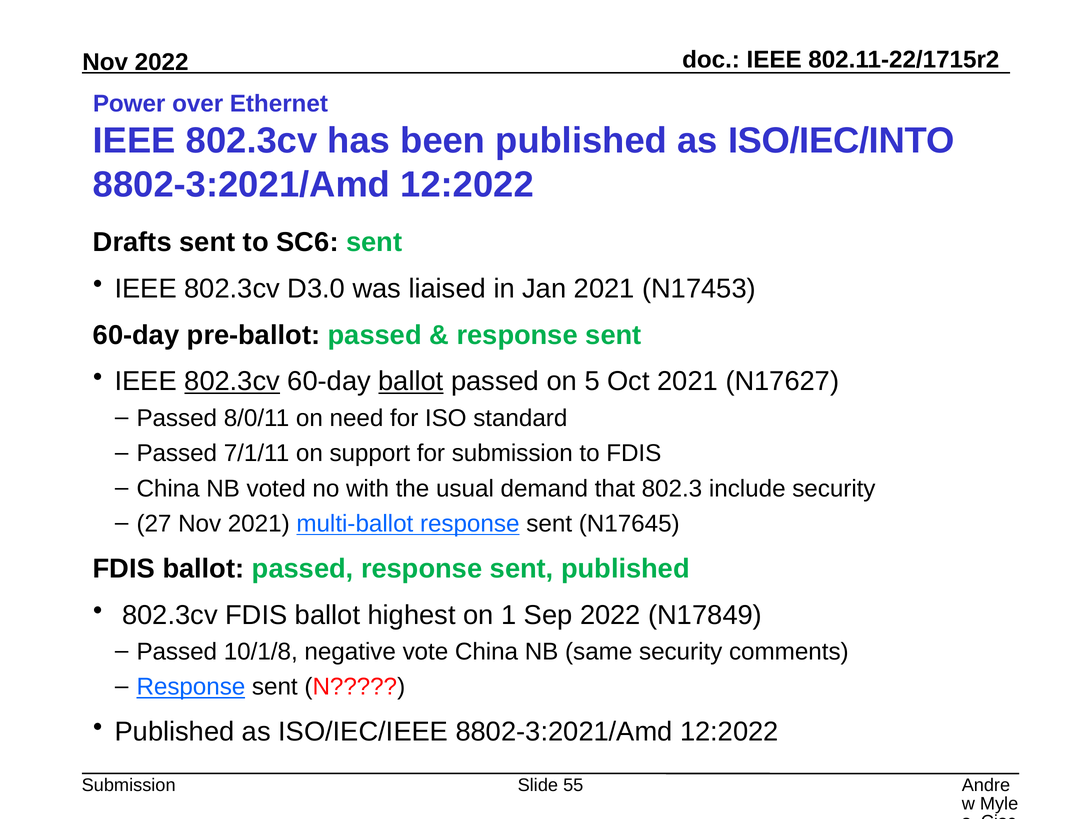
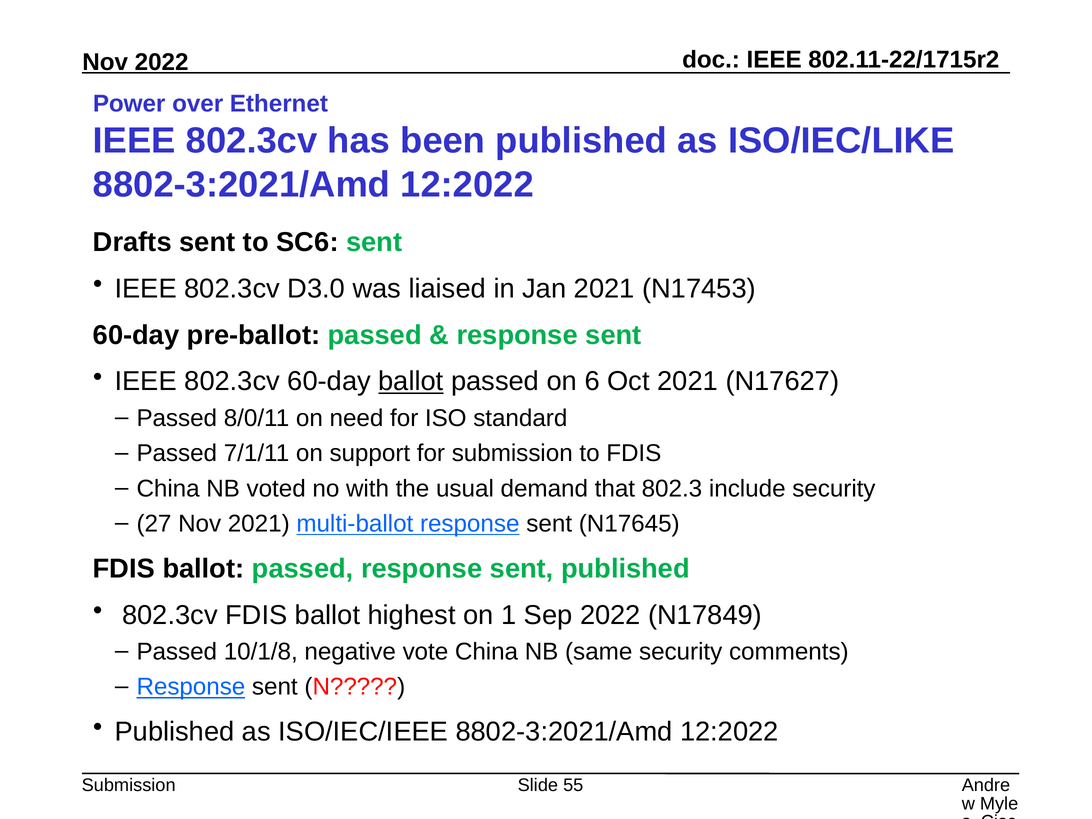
ISO/IEC/INTO: ISO/IEC/INTO -> ISO/IEC/LIKE (841, 141)
802.3cv underline: present -> none (232, 381)
5: 5 -> 6 (592, 381)
